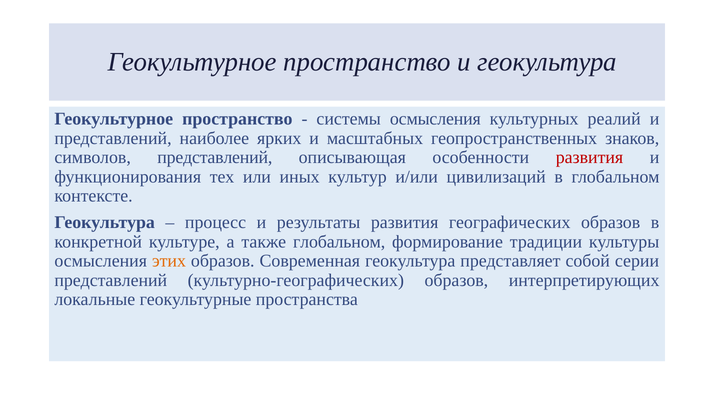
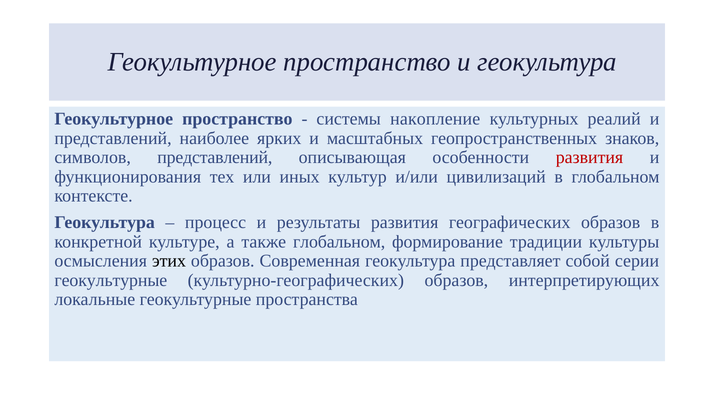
системы осмысления: осмысления -> накопление (435, 119)
этих colour: orange -> black (169, 261)
представлений: представлений -> геокультурные (111, 281)
